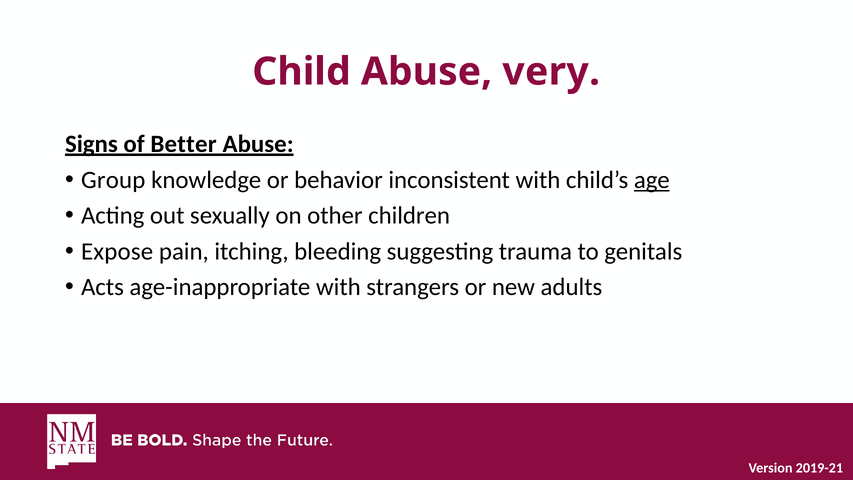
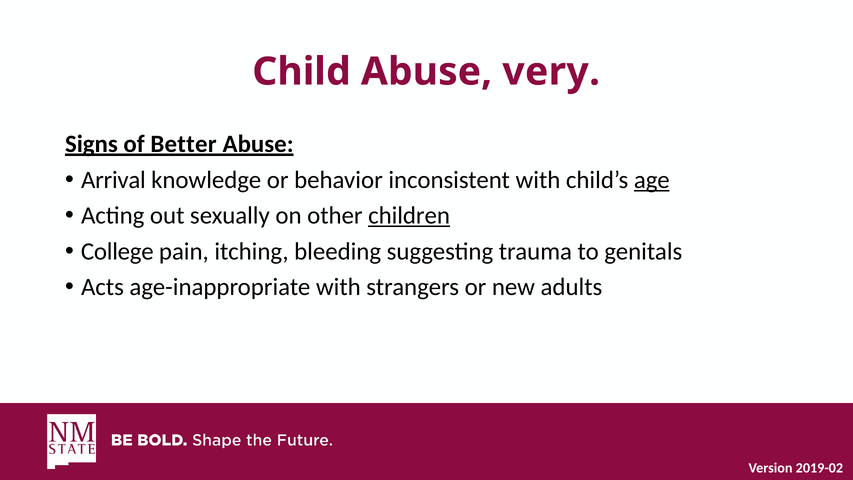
Group: Group -> Arrival (113, 180)
children underline: none -> present (409, 216)
Expose: Expose -> College (117, 251)
2019-21: 2019-21 -> 2019-02 (819, 468)
